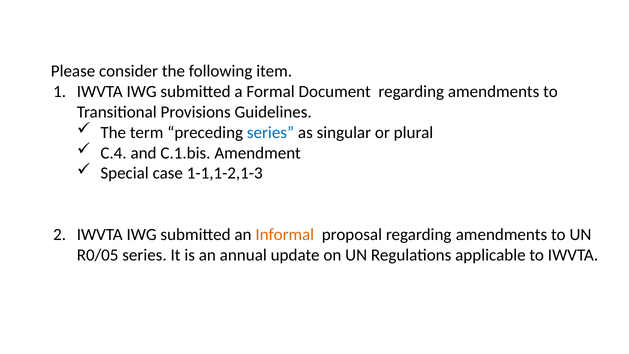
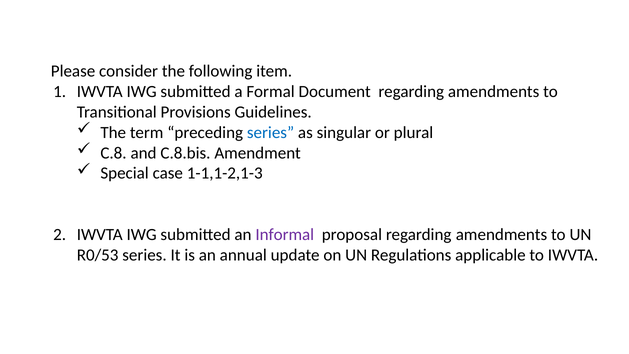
C.4: C.4 -> C.8 (114, 153)
C.1.bis: C.1.bis -> C.8.bis (185, 153)
Informal colour: orange -> purple (285, 235)
R0/05: R0/05 -> R0/53 (98, 255)
